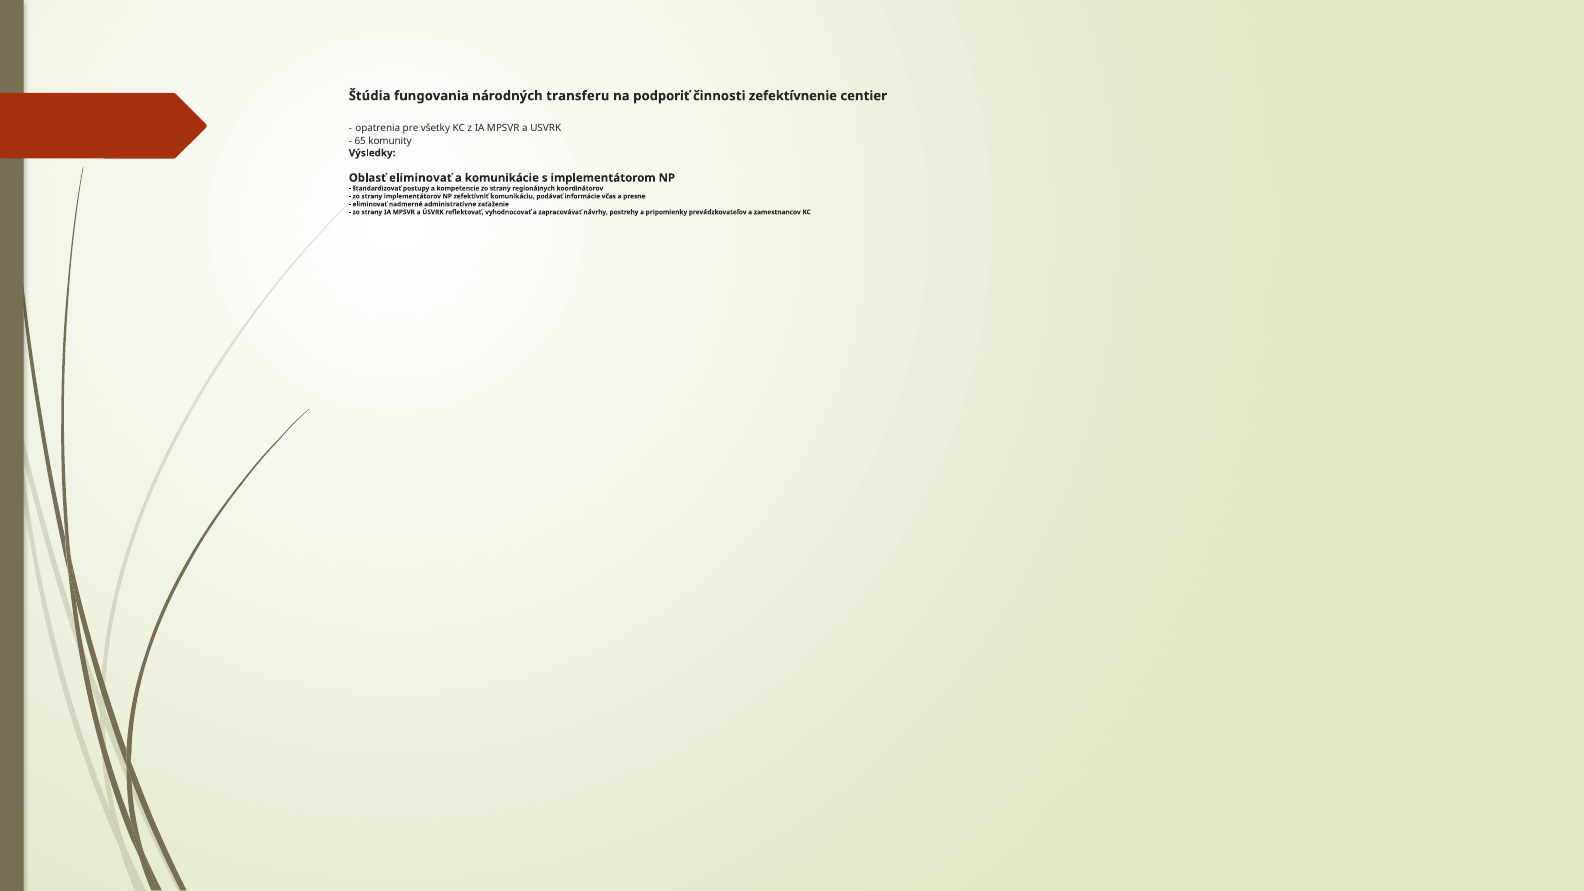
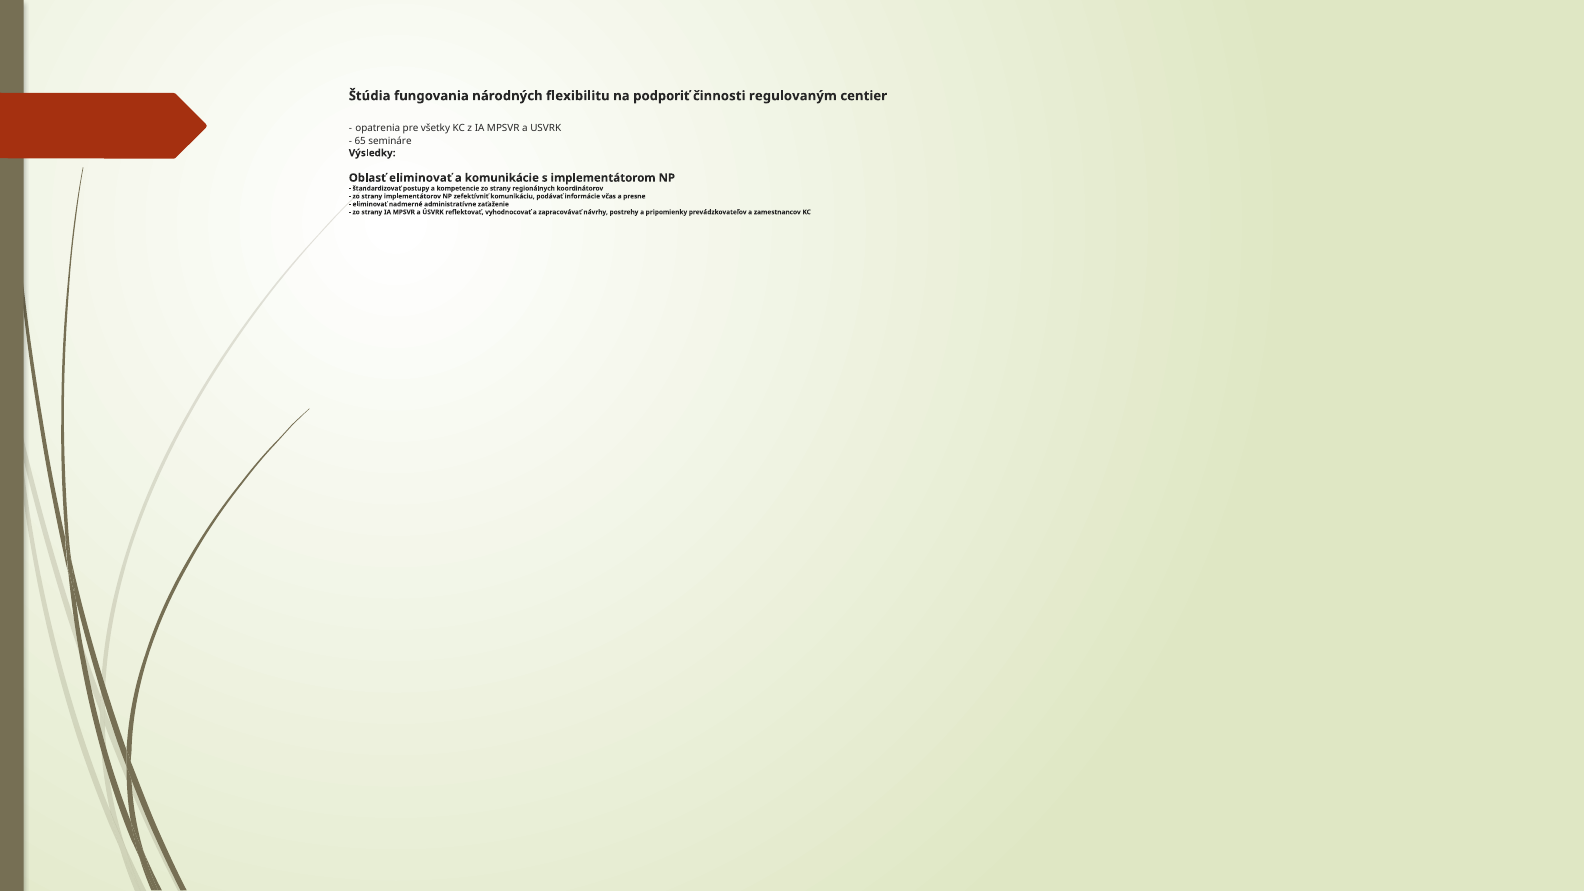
transferu: transferu -> flexibilitu (578, 96)
zefektívnenie: zefektívnenie -> regulovaným (793, 96)
komunity: komunity -> semináre (390, 141)
